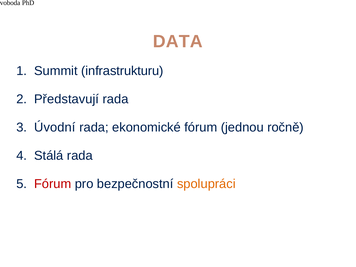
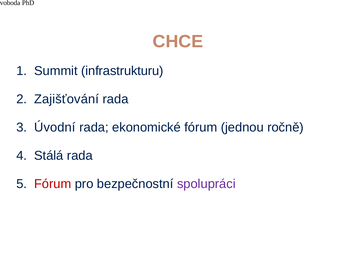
DATA: DATA -> CHCE (178, 42)
Představují: Představují -> Zajišťování (67, 99)
spolupráci colour: orange -> purple (206, 184)
